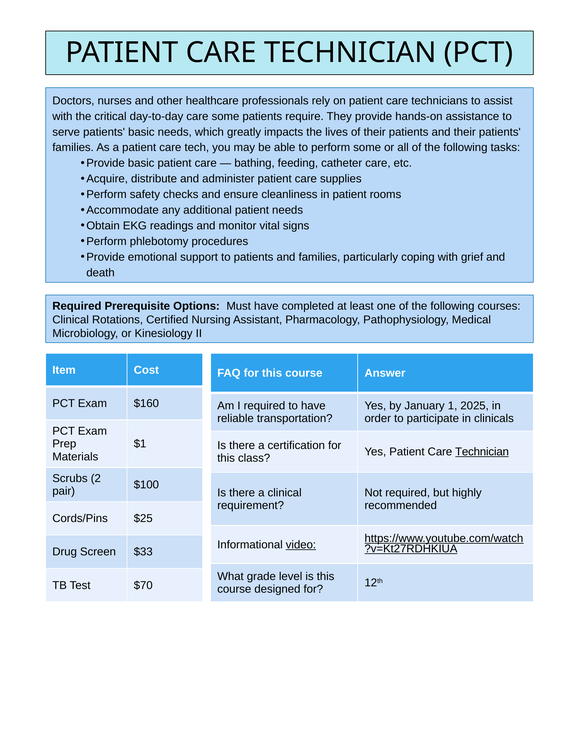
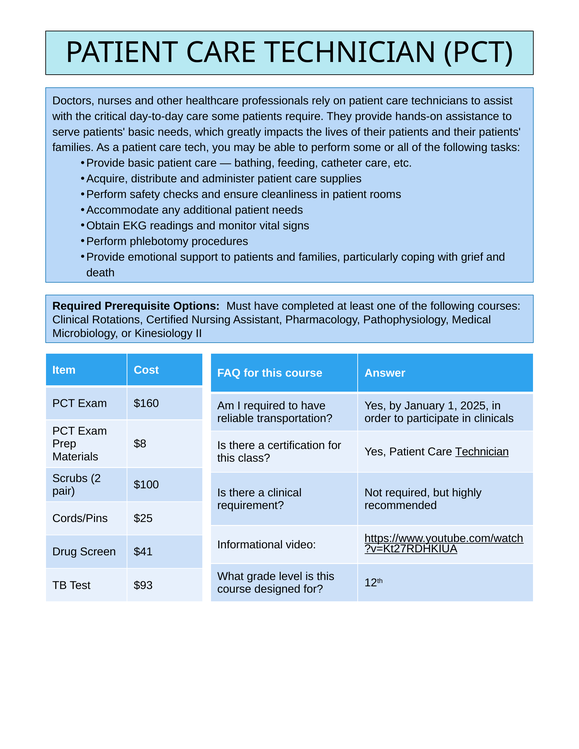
$1: $1 -> $8 (140, 444)
video underline: present -> none (301, 545)
$33: $33 -> $41 (143, 552)
$70: $70 -> $93 (143, 586)
